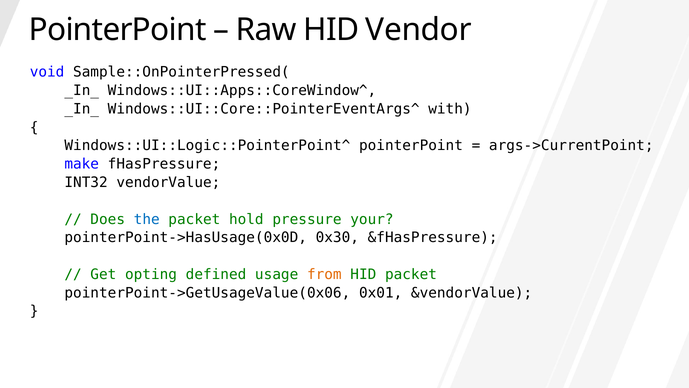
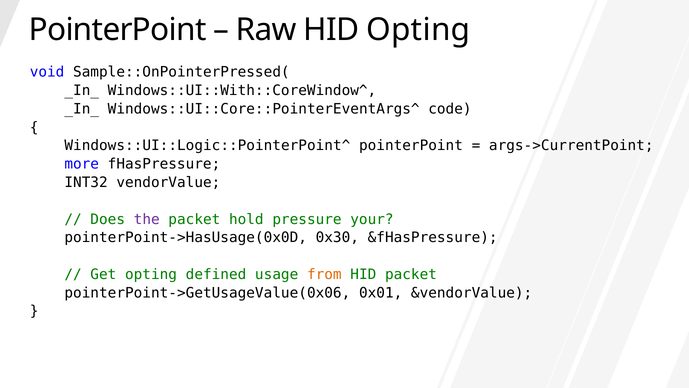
HID Vendor: Vendor -> Opting (418, 30)
Windows::UI::Apps::CoreWindow^: Windows::UI::Apps::CoreWindow^ -> Windows::UI::With::CoreWindow^ (242, 90)
with: with -> code (450, 109)
make: make -> more (82, 164)
the colour: blue -> purple (147, 219)
